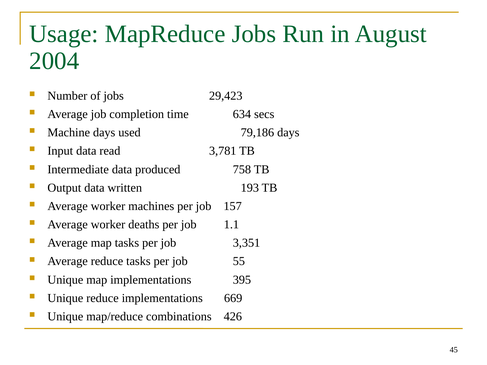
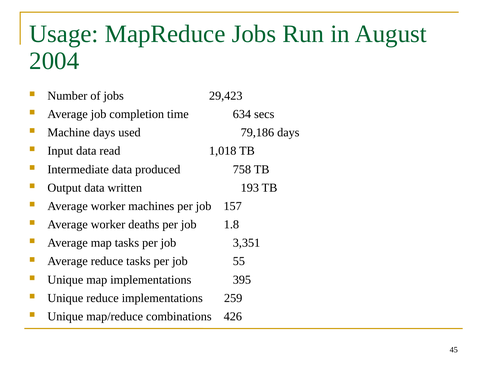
3,781: 3,781 -> 1,018 (223, 151)
1.1: 1.1 -> 1.8 (231, 225)
669: 669 -> 259 (233, 298)
